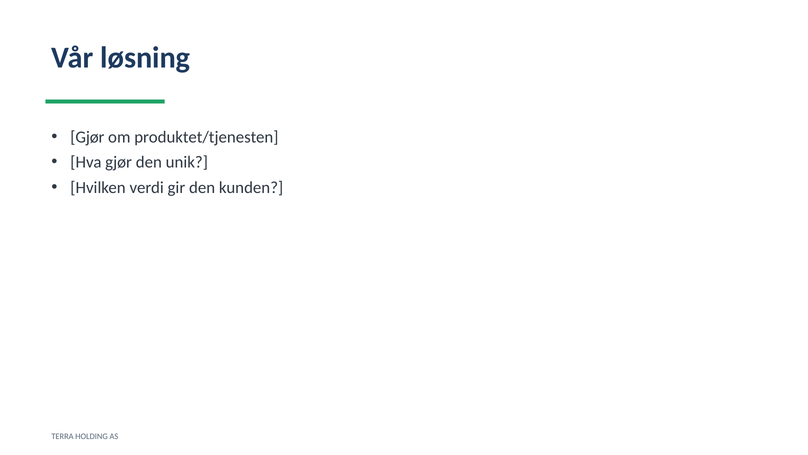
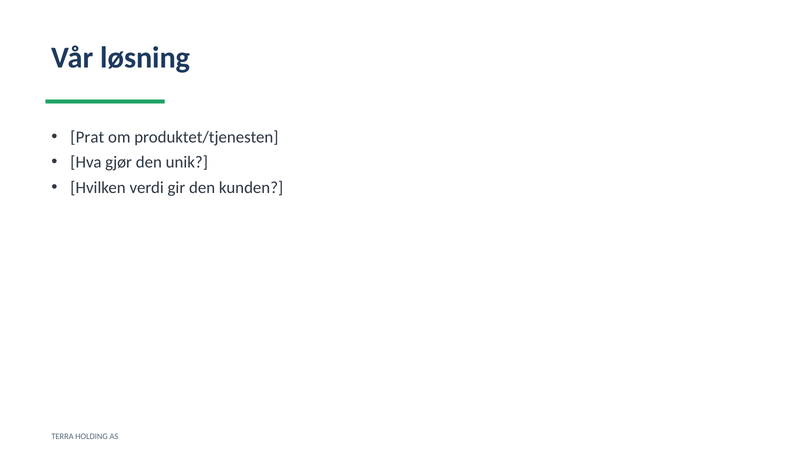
Gjør: Gjør -> Prat (87, 137)
